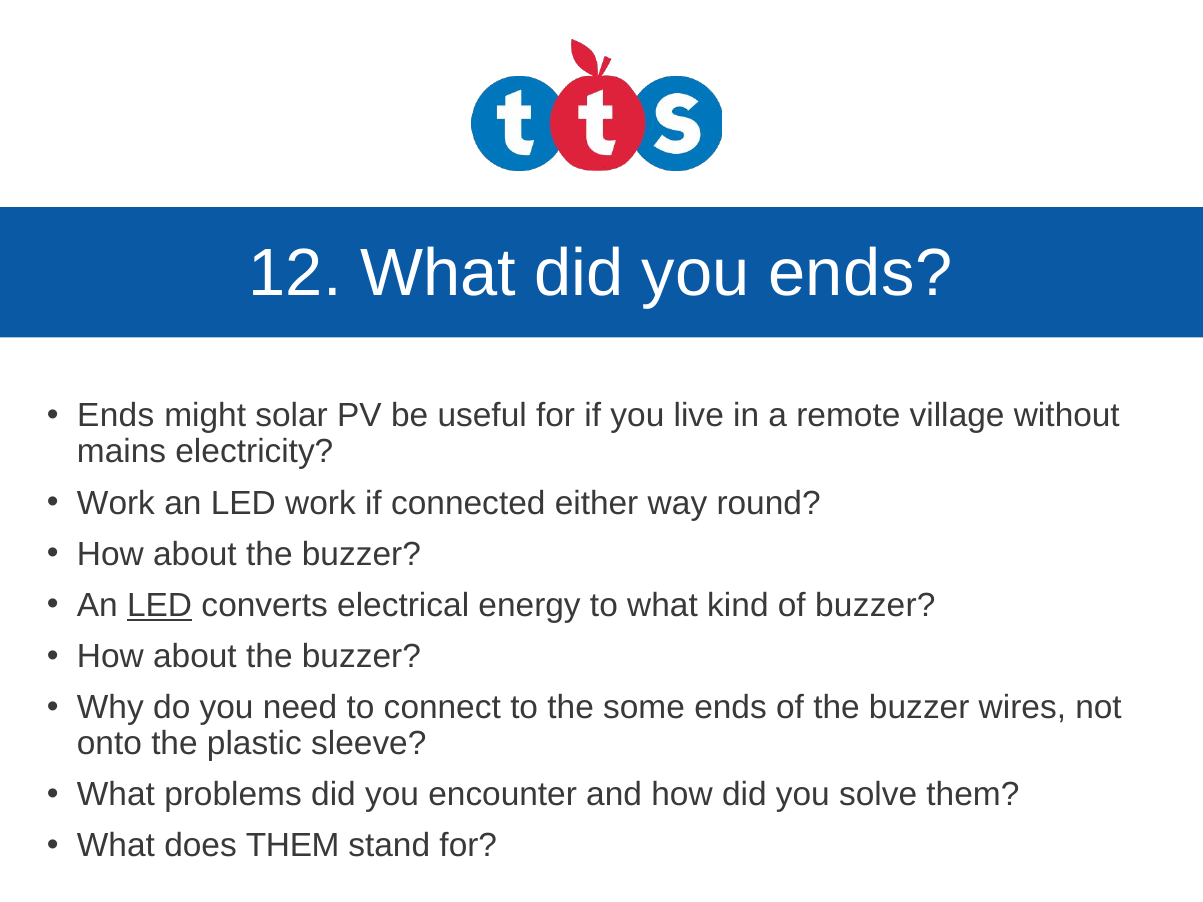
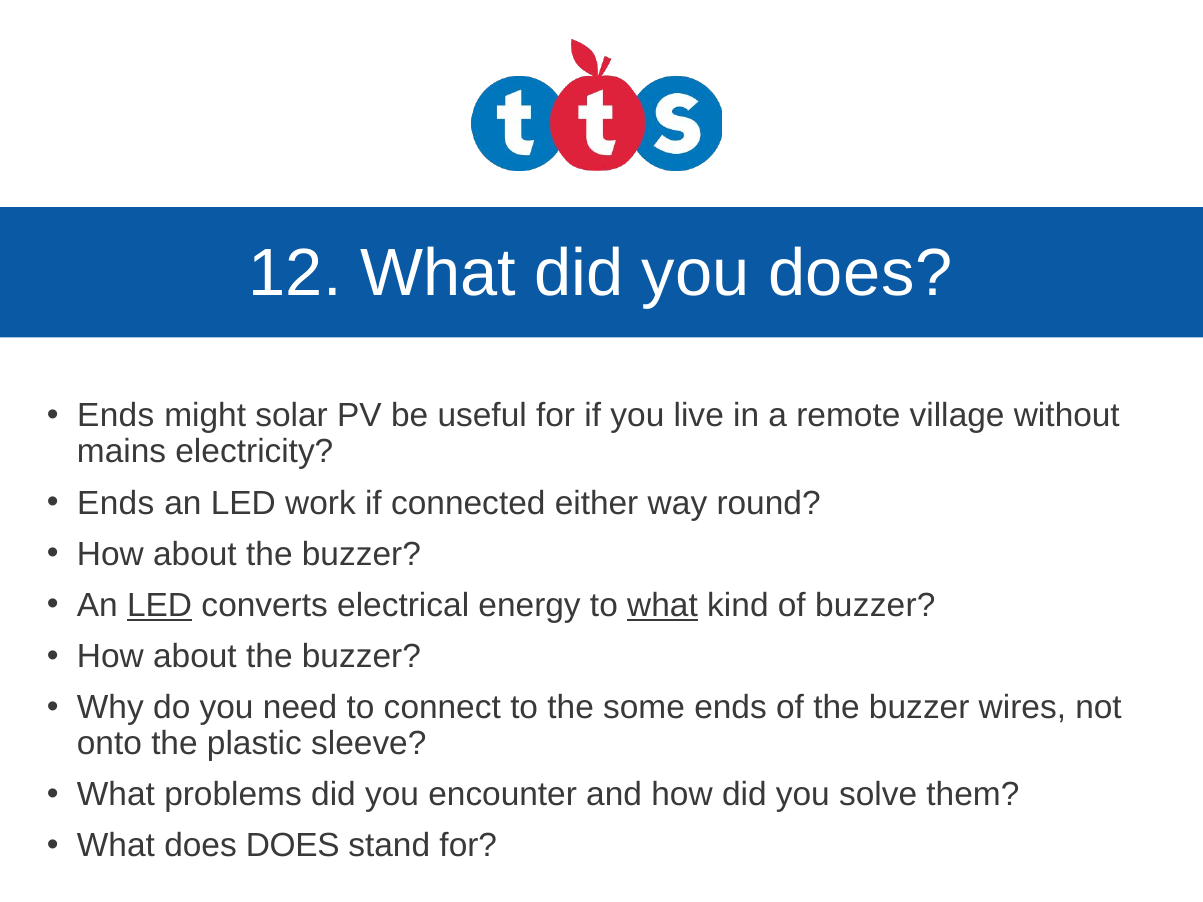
you ends: ends -> does (860, 274)
Work: Work -> Ends (116, 503)
what underline: none -> present (662, 605)
does THEM: THEM -> DOES (293, 846)
